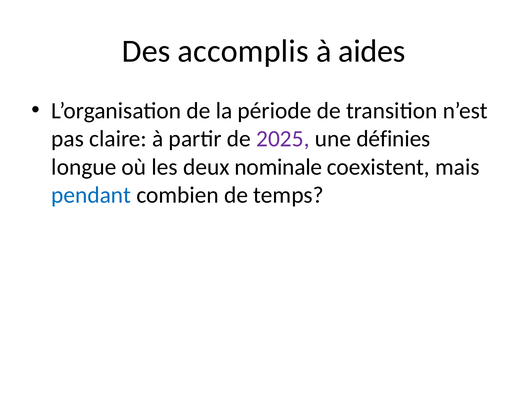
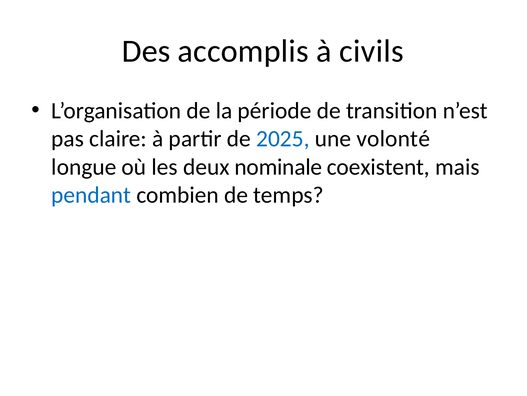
aides: aides -> civils (372, 51)
2025 colour: purple -> blue (283, 139)
définies: définies -> volonté (393, 139)
